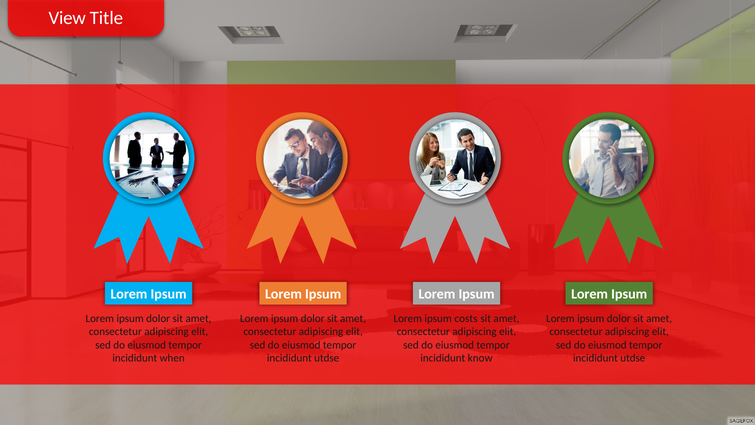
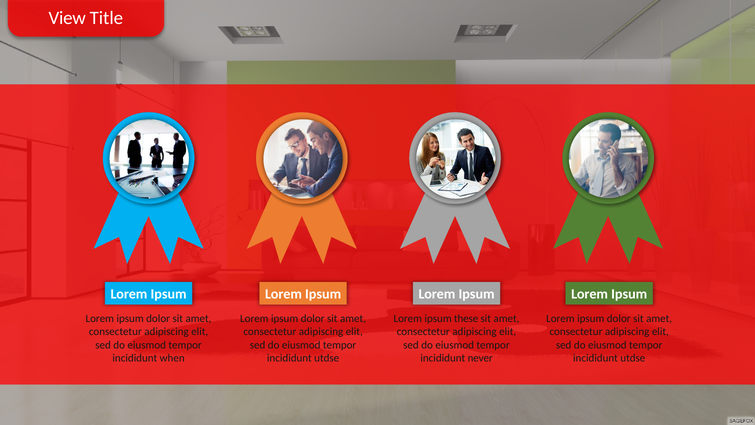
costs: costs -> these (466, 318)
know: know -> never (480, 358)
